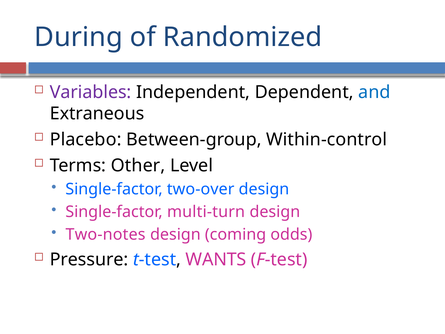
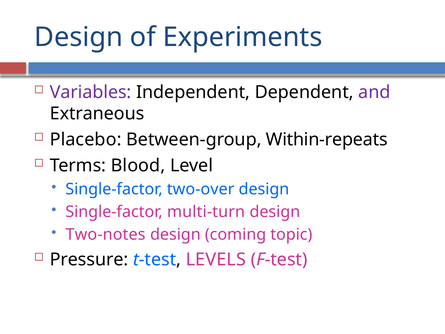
During: During -> Design (79, 37)
Randomized: Randomized -> Experiments (243, 37)
and colour: blue -> purple (374, 92)
Within-control: Within-control -> Within-repeats (327, 139)
Other: Other -> Blood (138, 165)
odds: odds -> topic (291, 234)
WANTS: WANTS -> LEVELS (216, 259)
